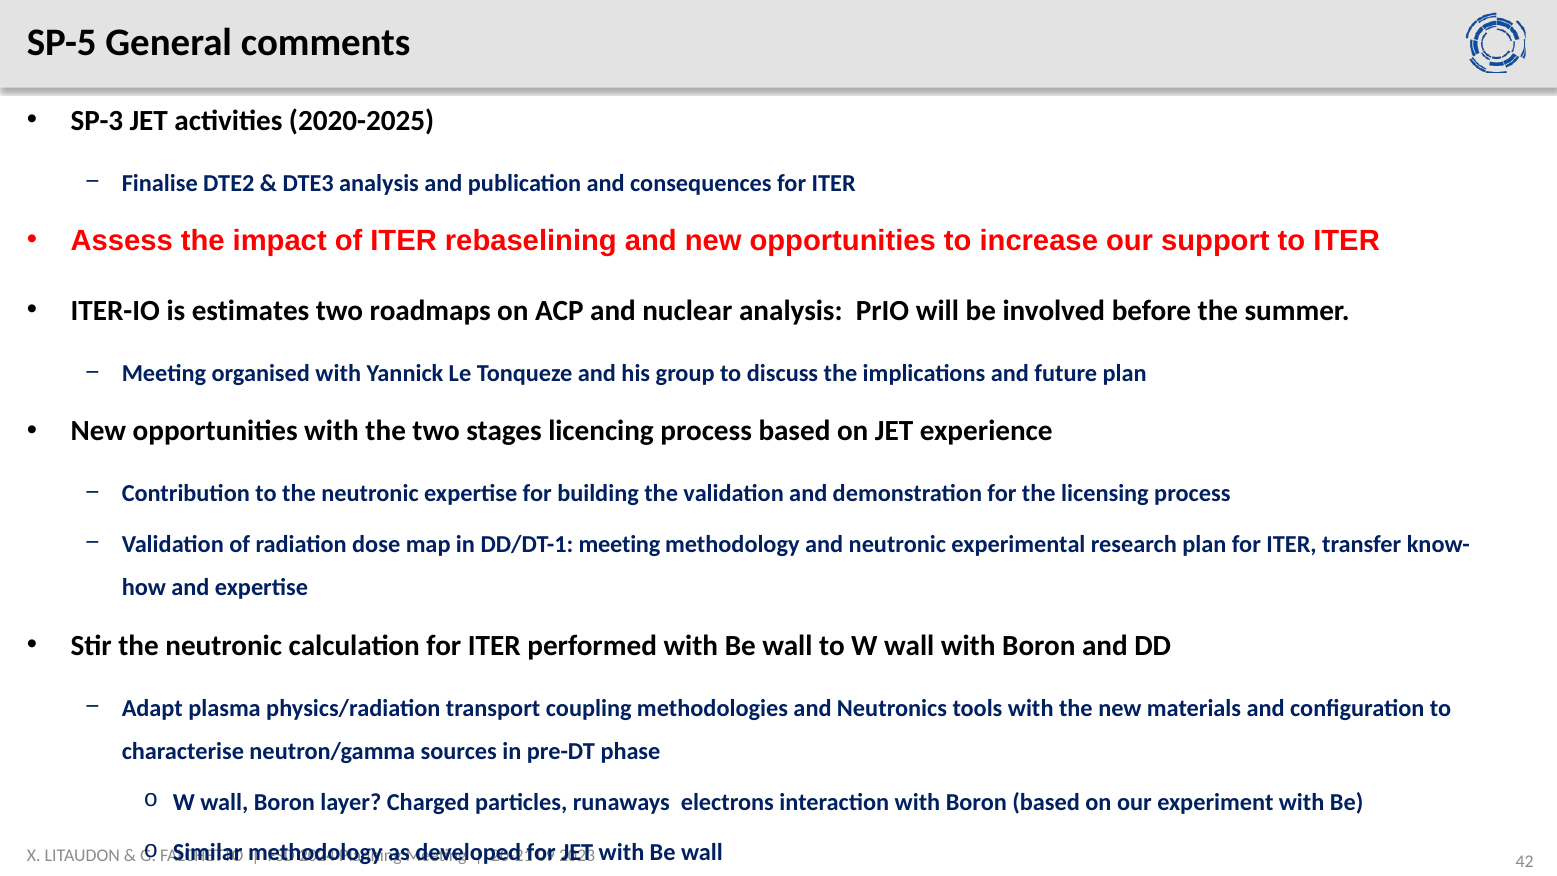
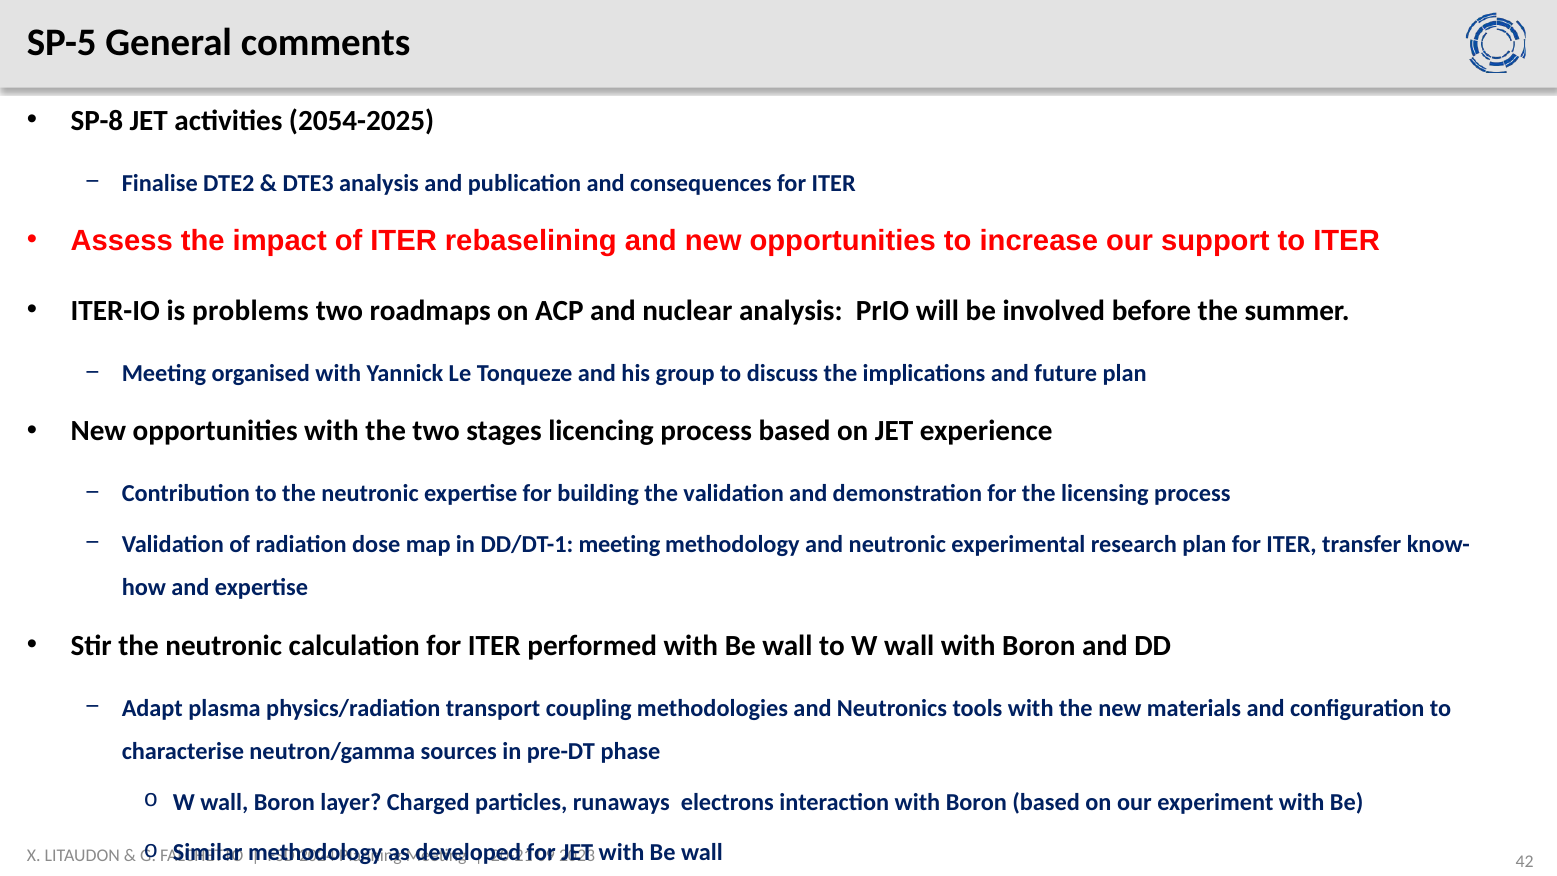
SP-3: SP-3 -> SP-8 (97, 120)
2020-2025: 2020-2025 -> 2054-2025 (362, 120)
estimates: estimates -> problems (250, 311)
